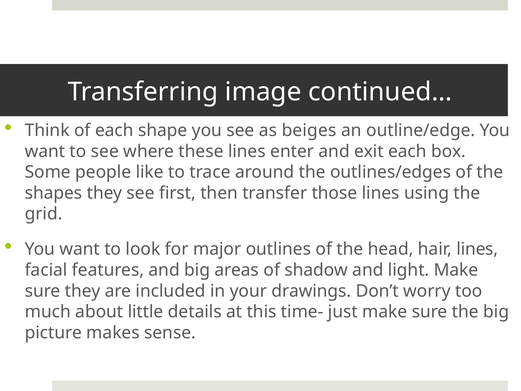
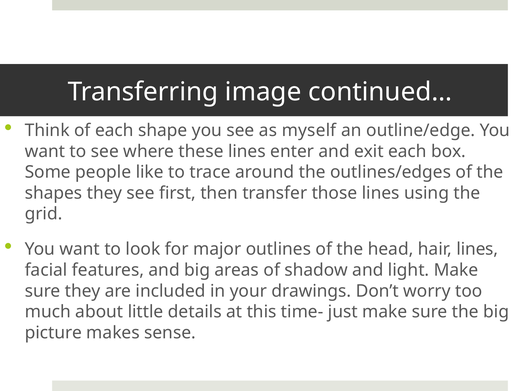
beiges: beiges -> myself (309, 130)
